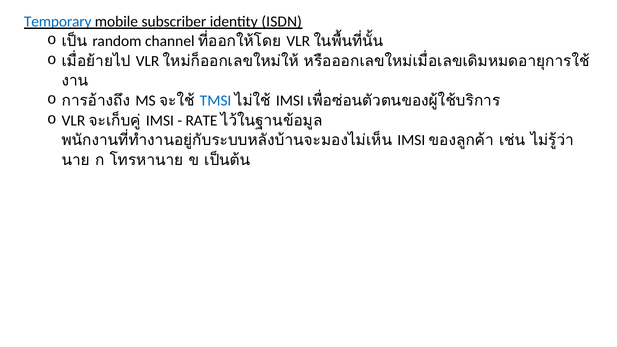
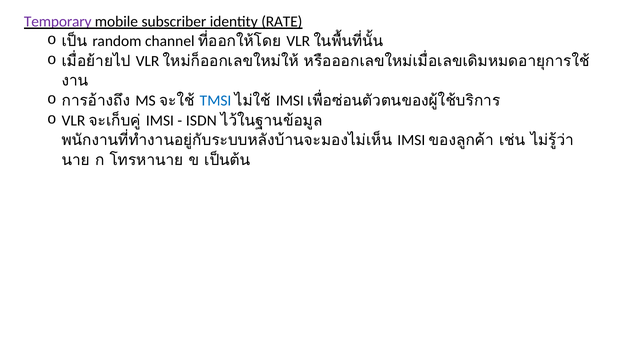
Temporary colour: blue -> purple (58, 22)
ISDN: ISDN -> RATE (282, 22)
RATE: RATE -> ISDN (201, 121)
